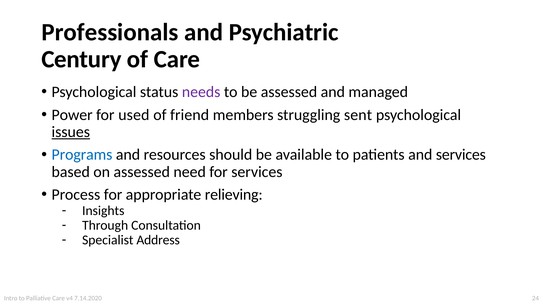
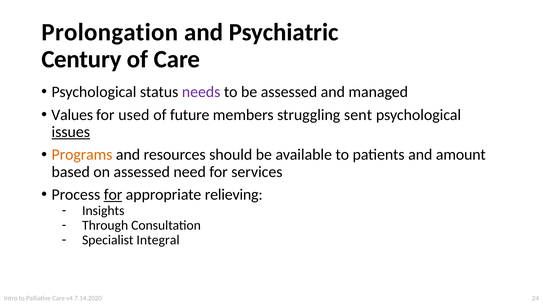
Professionals: Professionals -> Prolongation (110, 32)
Power: Power -> Values (72, 115)
friend: friend -> future (190, 115)
Programs colour: blue -> orange (82, 154)
and services: services -> amount (461, 154)
for underline: none -> present (113, 194)
Address: Address -> Integral (158, 240)
